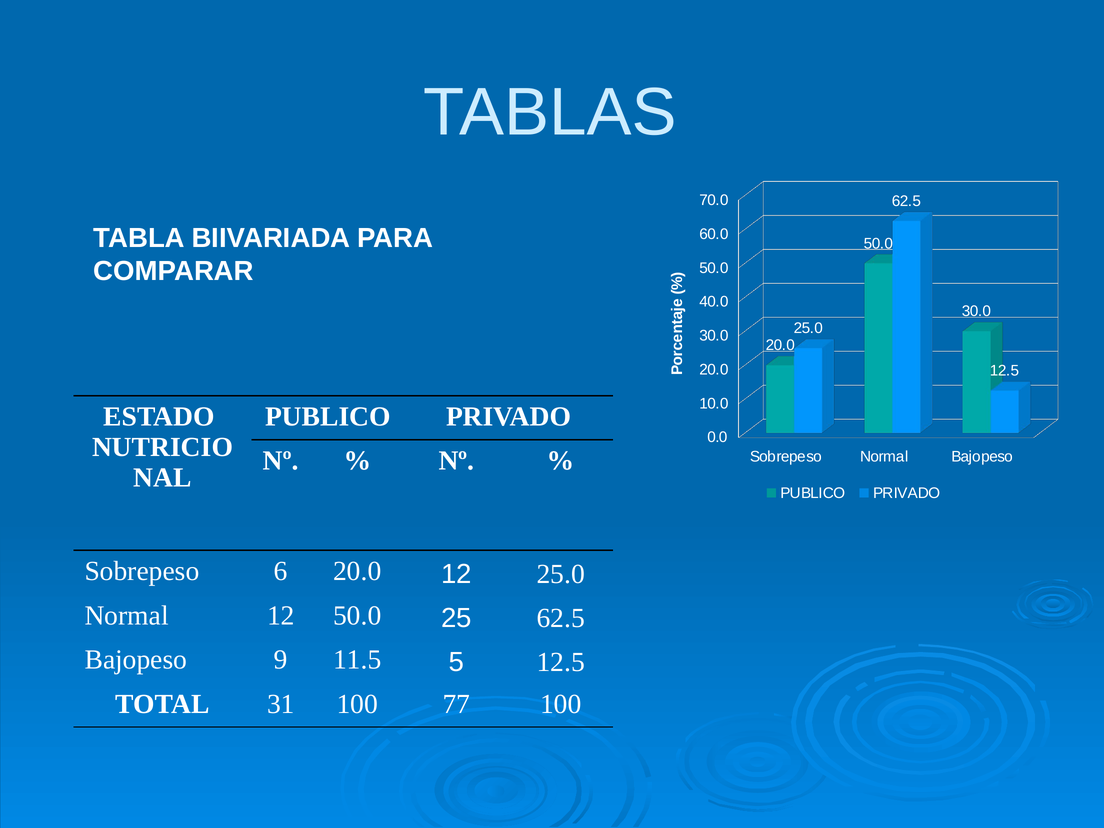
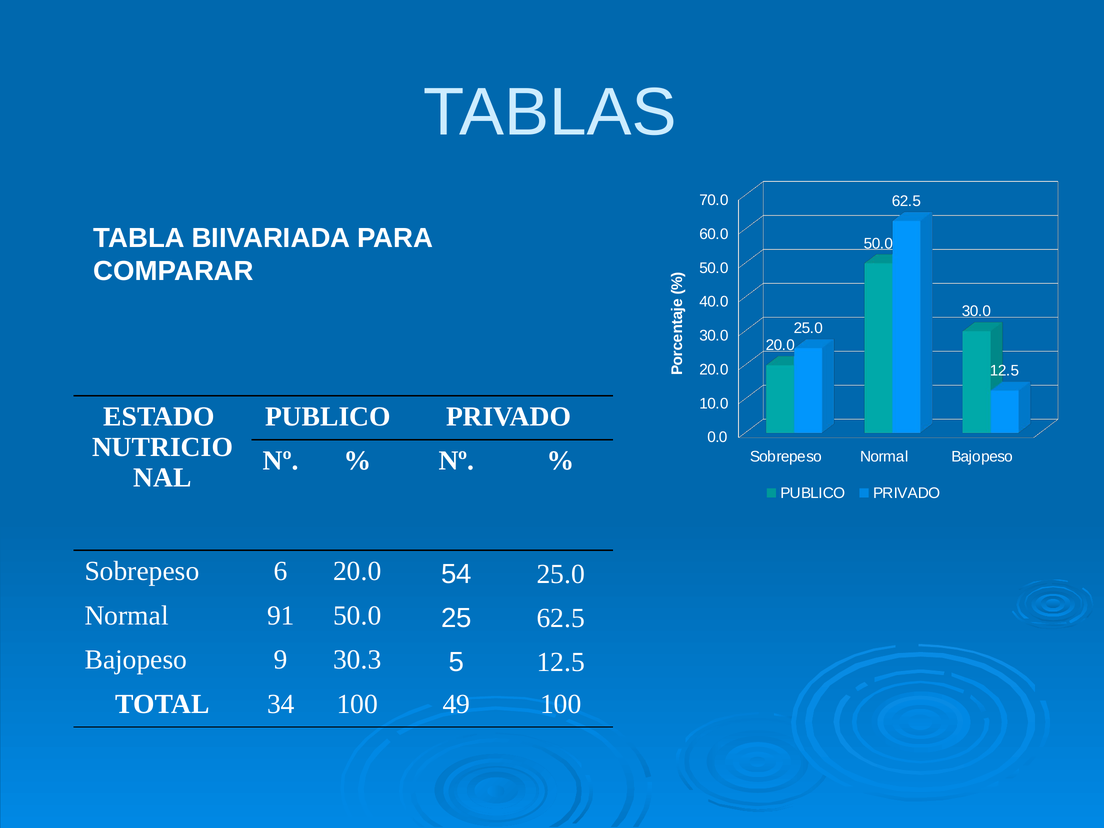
20.0 12: 12 -> 54 (456, 574)
Normal 12: 12 -> 91 (281, 616)
11.5: 11.5 -> 30.3 (357, 660)
31: 31 -> 34 (281, 704)
77: 77 -> 49 (456, 704)
